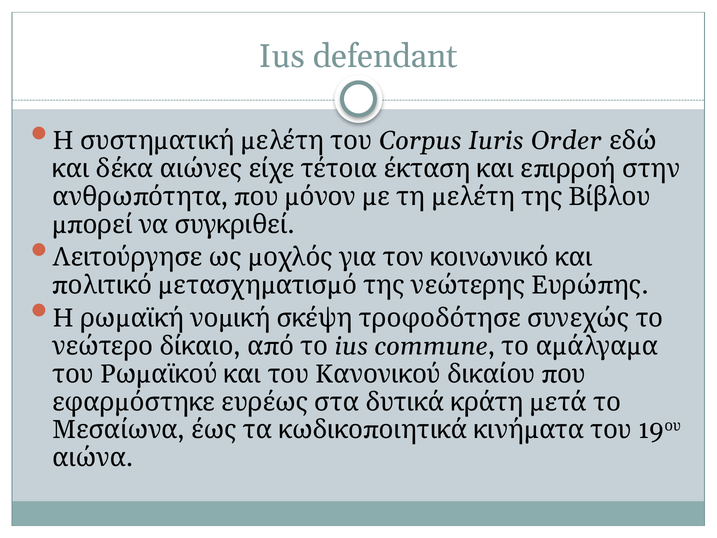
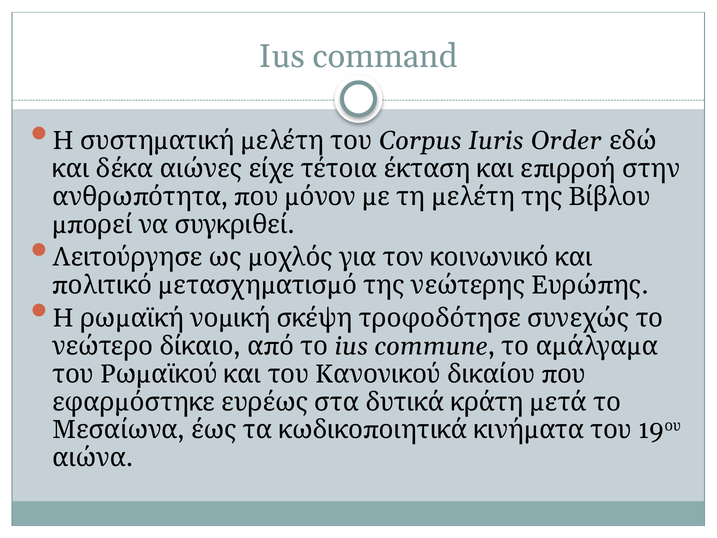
defendant: defendant -> command (385, 56)
